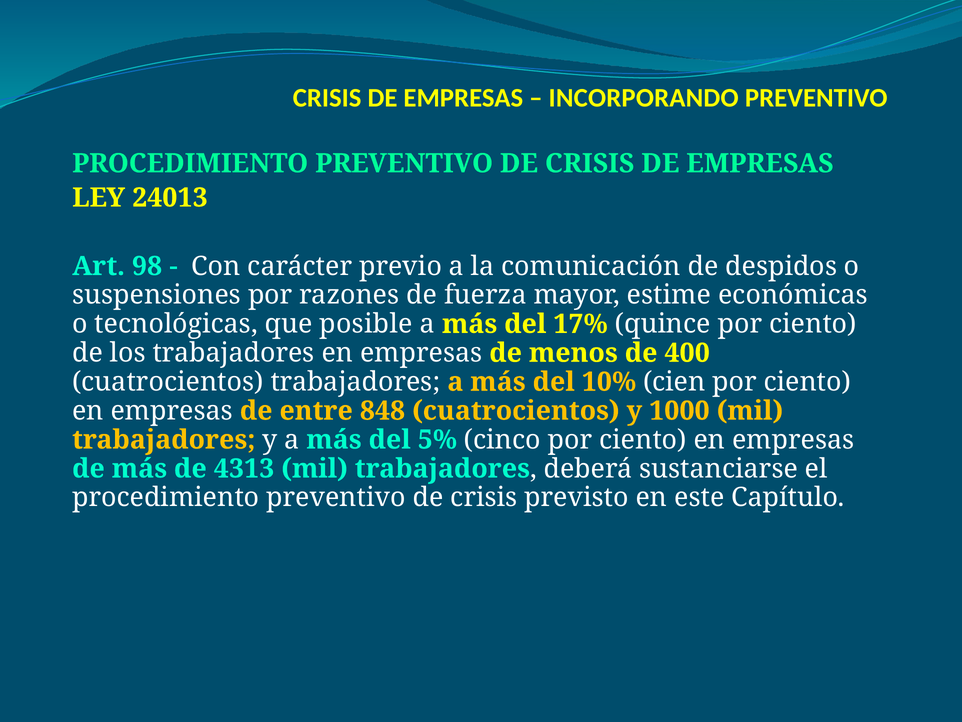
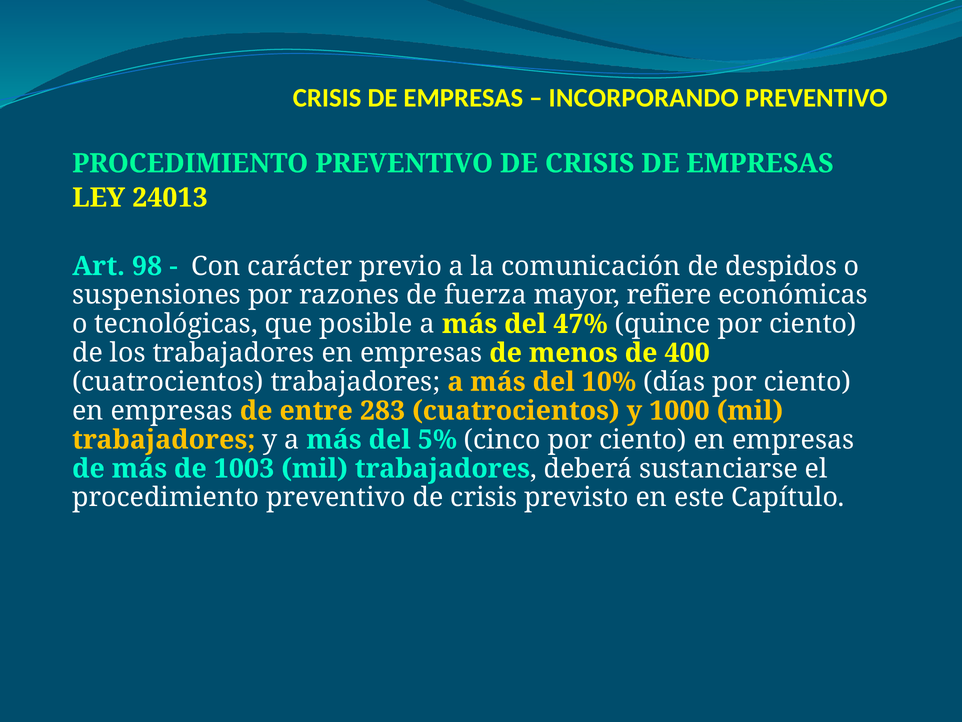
estime: estime -> refiere (669, 295)
17%: 17% -> 47% (581, 324)
cien: cien -> días (674, 382)
848: 848 -> 283 (382, 411)
4313: 4313 -> 1003 (244, 468)
